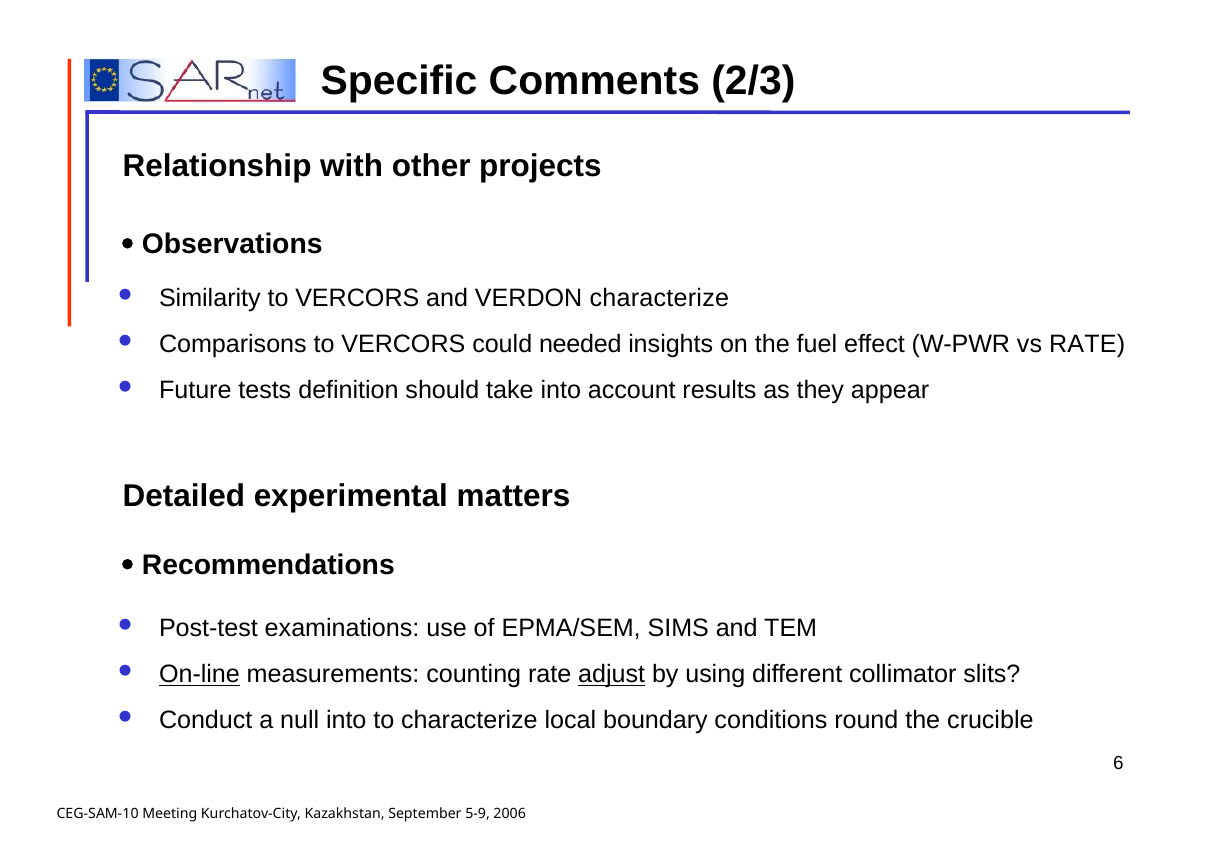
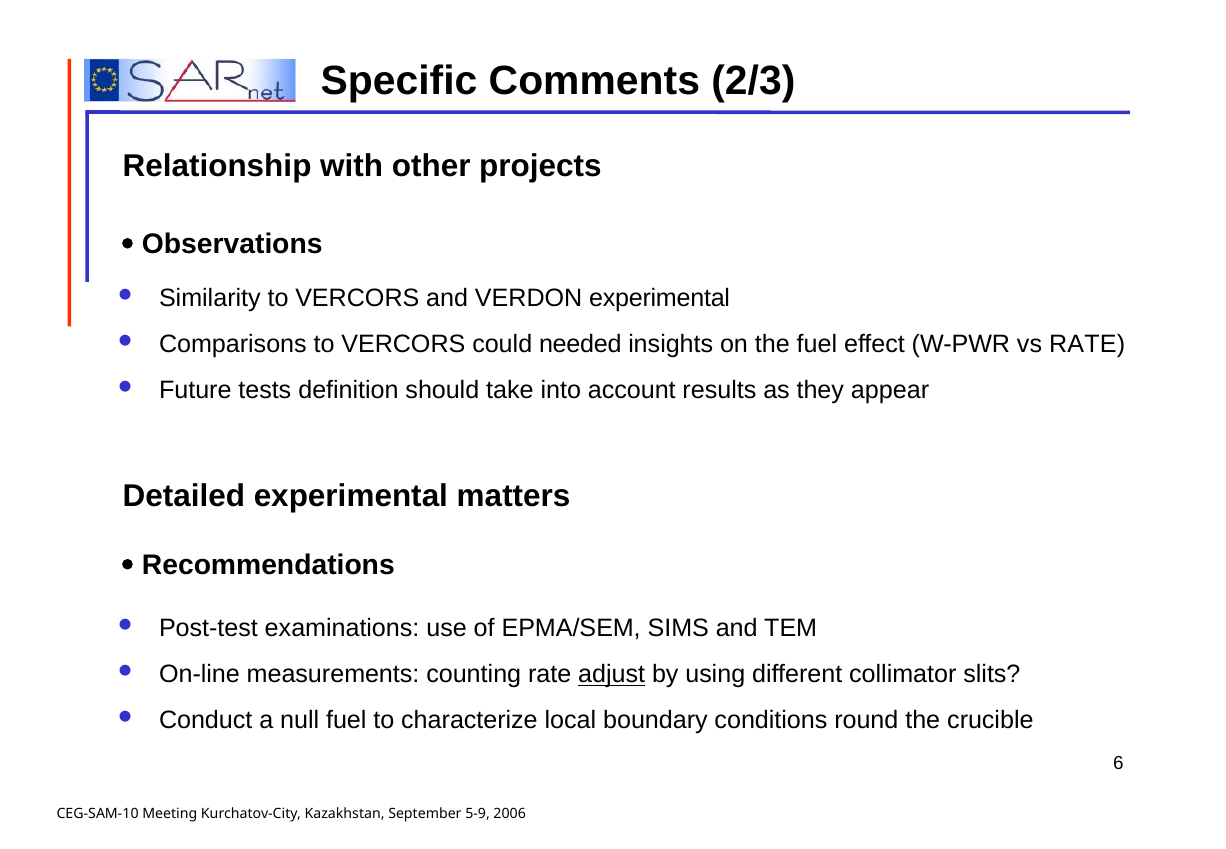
VERDON characterize: characterize -> experimental (660, 299)
On-line underline: present -> none (199, 674)
null into: into -> fuel (346, 720)
